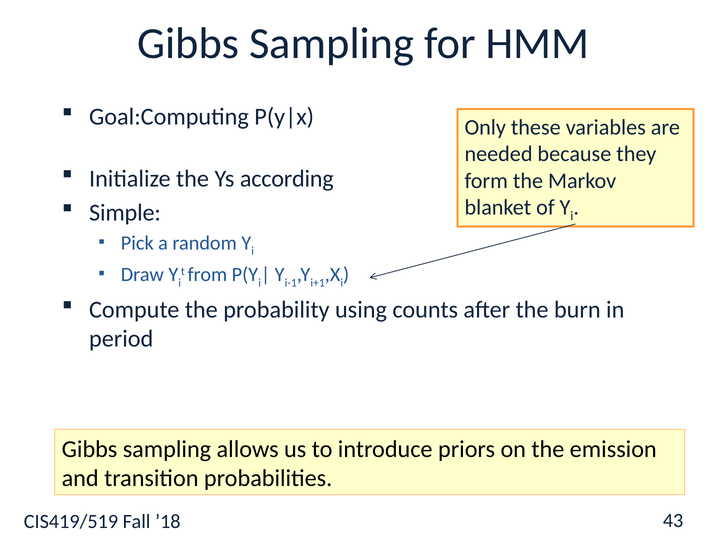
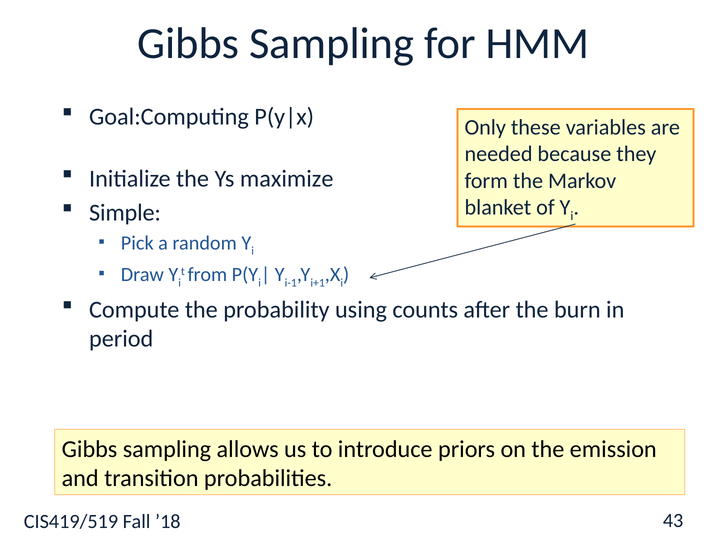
according: according -> maximize (287, 179)
